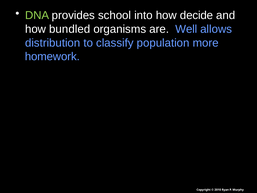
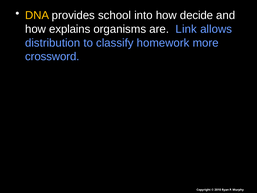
DNA colour: light green -> yellow (37, 15)
bundled: bundled -> explains (70, 29)
Well: Well -> Link (186, 29)
population: population -> homework (163, 43)
homework: homework -> crossword (52, 56)
